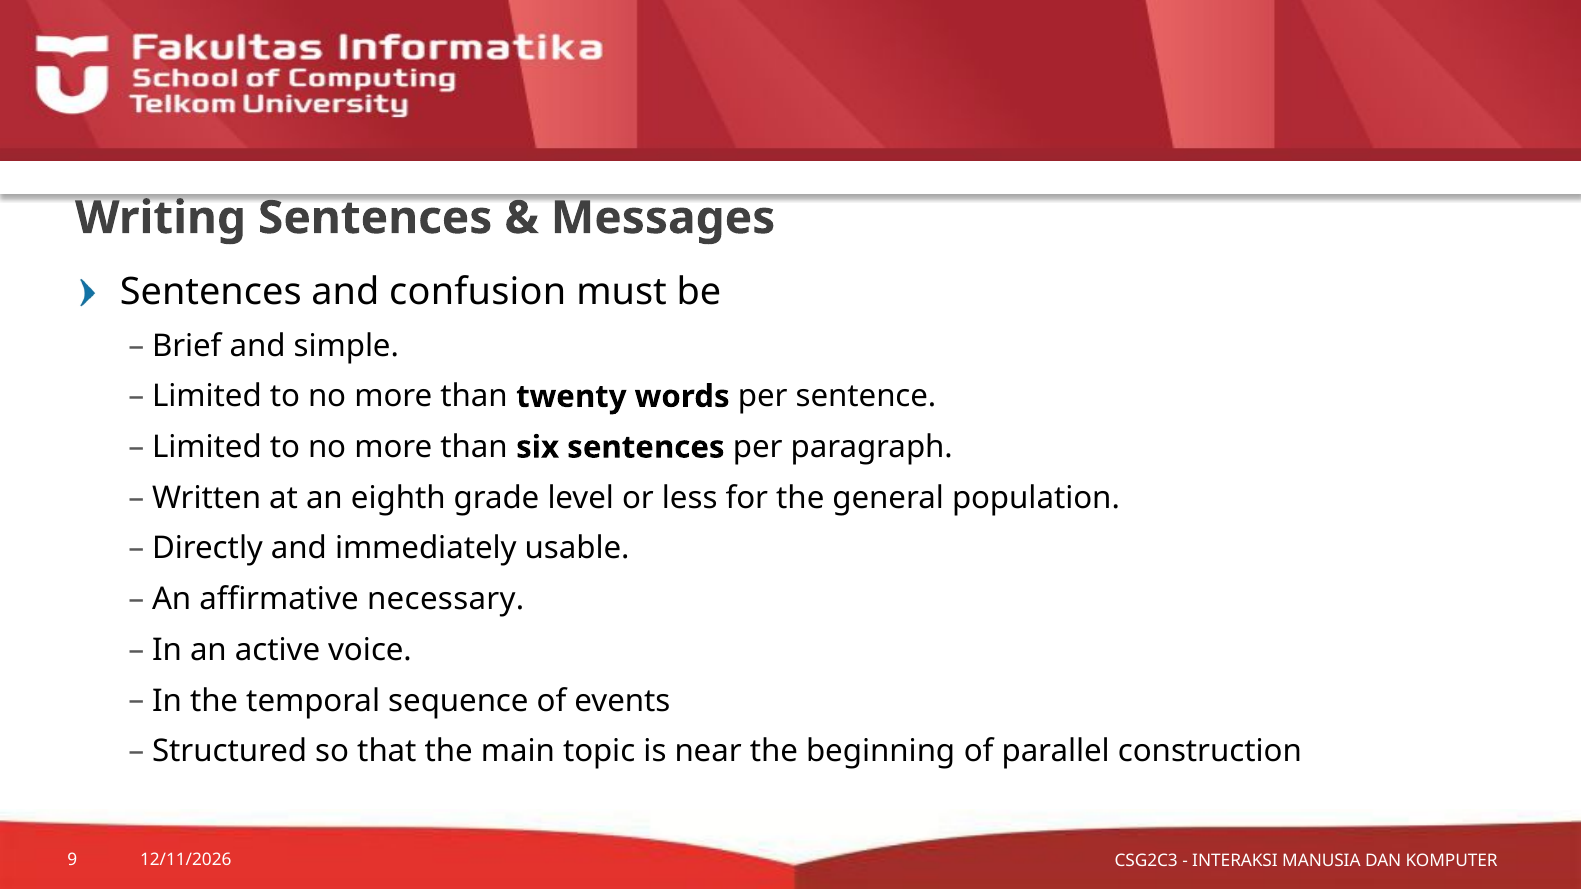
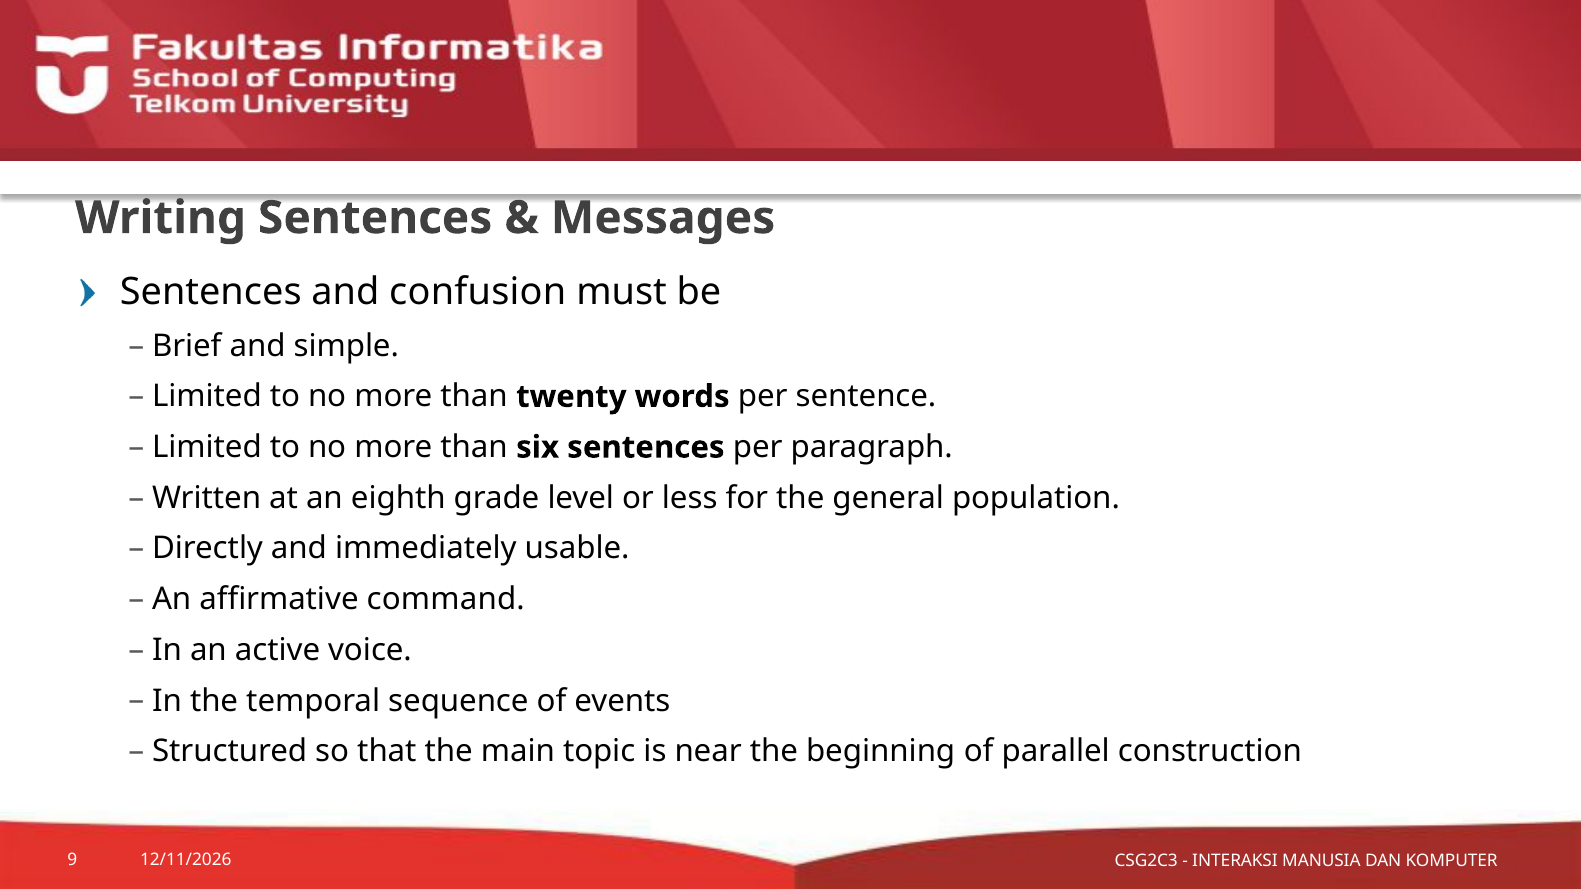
necessary: necessary -> command (446, 600)
